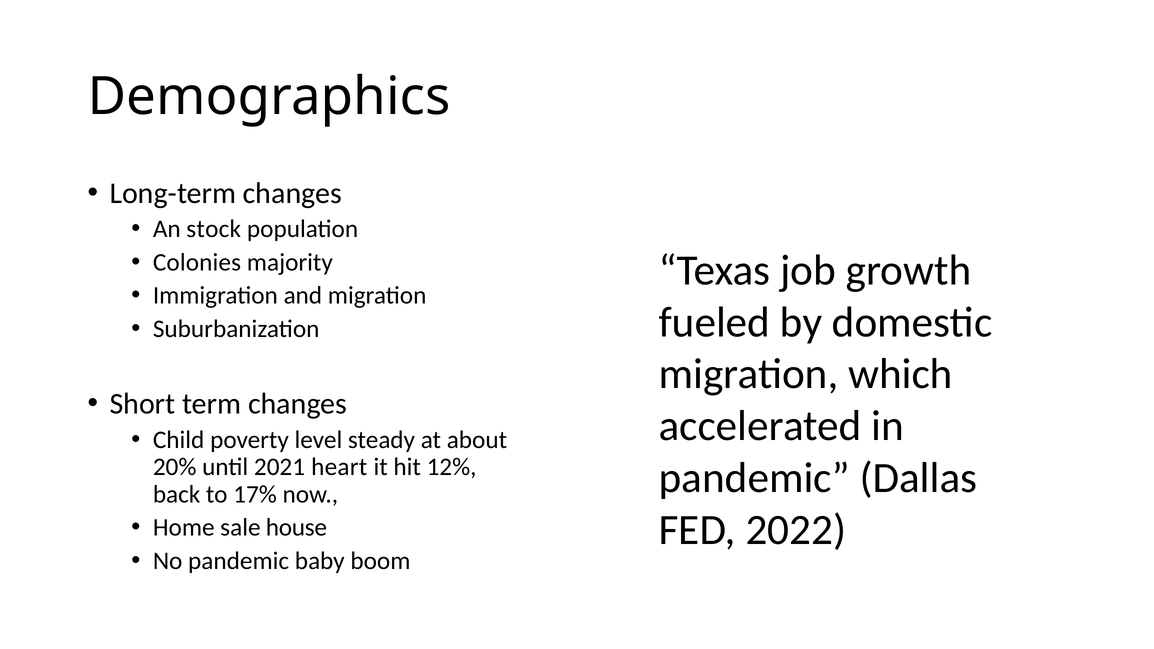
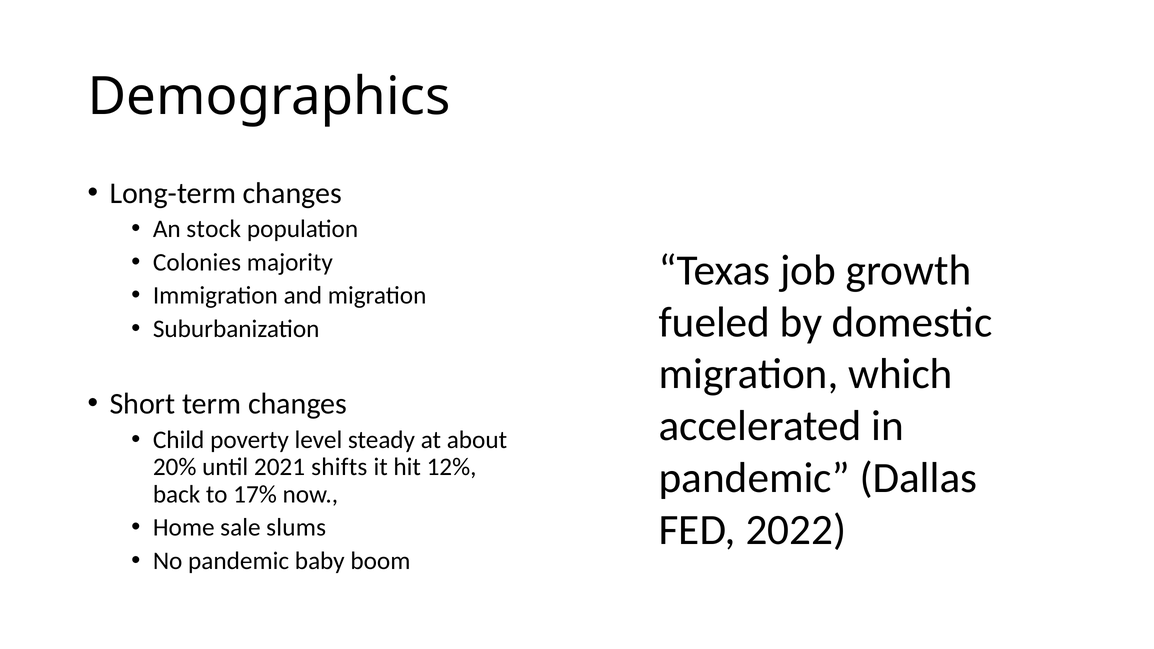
heart: heart -> shifts (339, 467)
house: house -> slums (296, 528)
